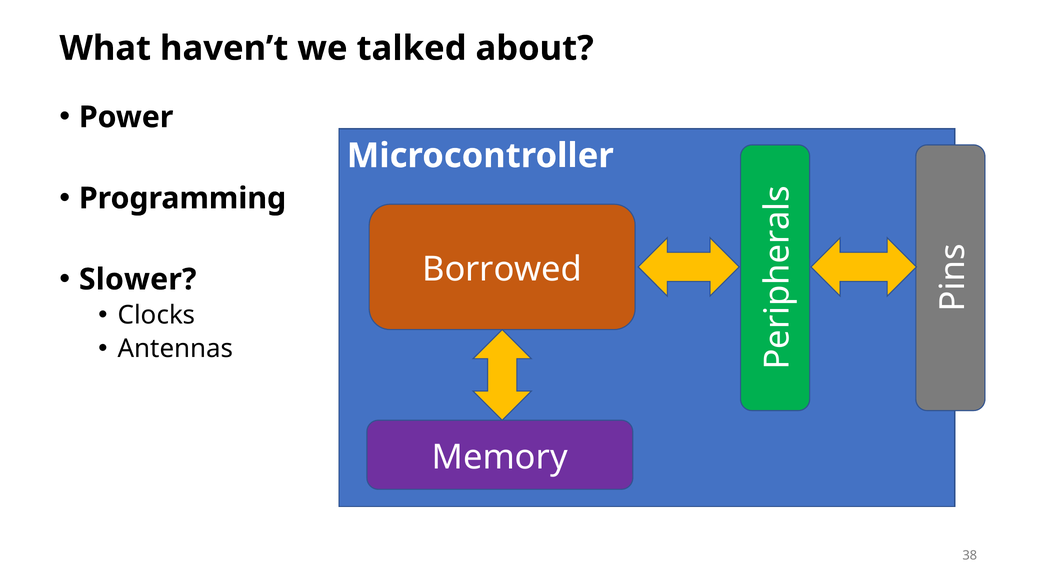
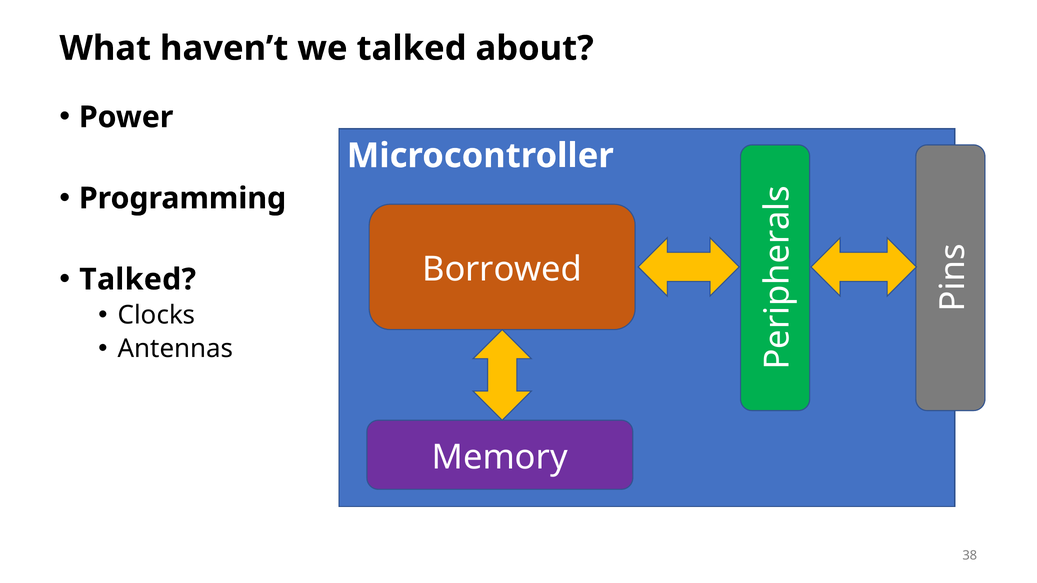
Slower: Slower -> Talked (138, 280)
